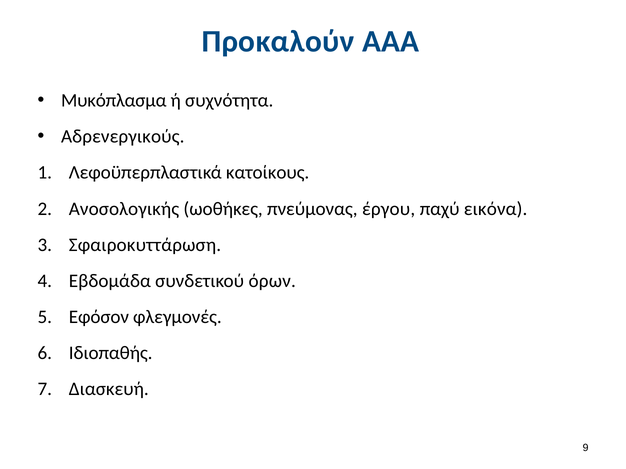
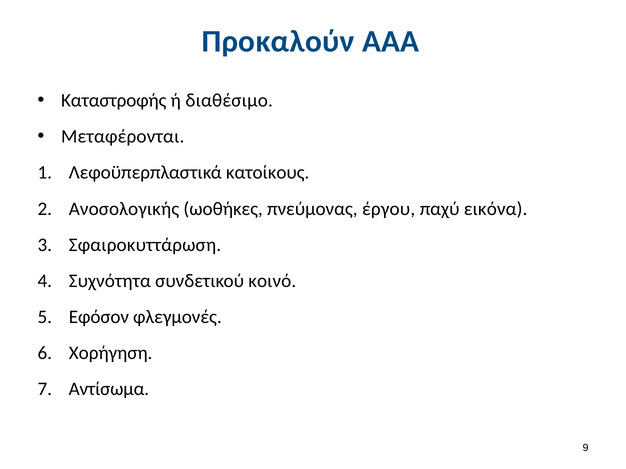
Μυκόπλασμα: Μυκόπλασμα -> Καταστροφής (114, 101)
συχνότητα: συχνότητα -> διαθέσιμο (229, 101)
Αδρενεργικούς: Αδρενεργικούς -> Μεταφέρονται (123, 137)
Εβδομάδα: Εβδομάδα -> Συχνότητα (110, 281)
όρων: όρων -> κοινό (272, 281)
Ιδιοπαθής: Ιδιοπαθής -> Χορήγηση (111, 353)
Διασκευή: Διασκευή -> Αντίσωμα (109, 389)
